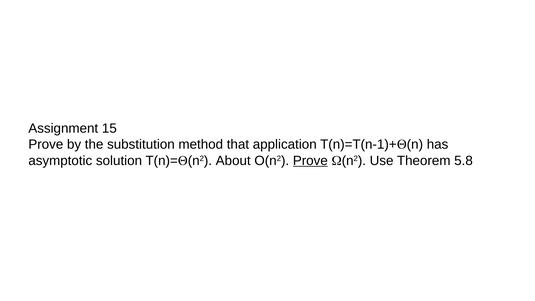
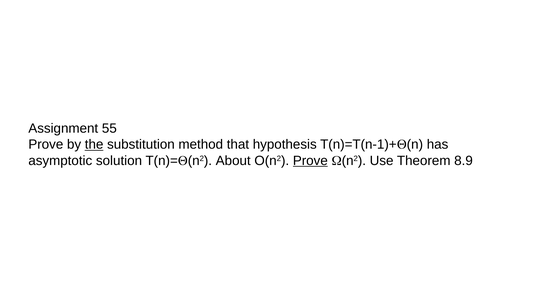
15: 15 -> 55 (109, 128)
the underline: none -> present (94, 145)
application: application -> hypothesis (285, 145)
5.8: 5.8 -> 8.9 (463, 161)
